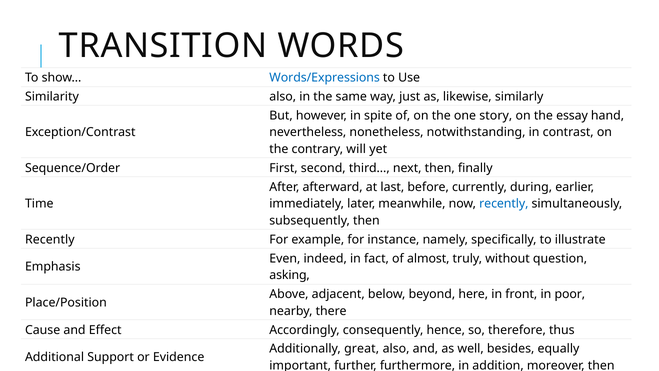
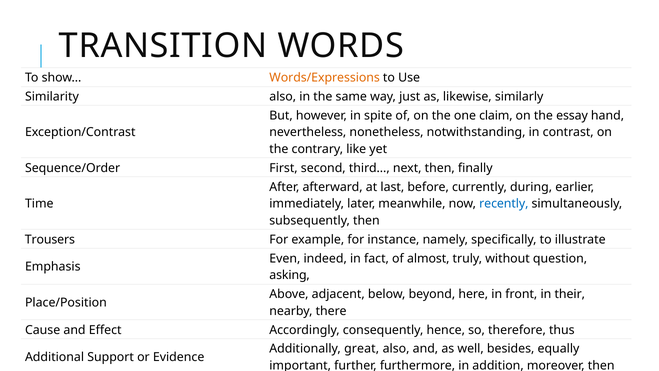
Words/Expressions colour: blue -> orange (325, 78)
story: story -> claim (496, 115)
will: will -> like (356, 149)
Recently: Recently -> Trousers (50, 239)
poor: poor -> their (570, 294)
